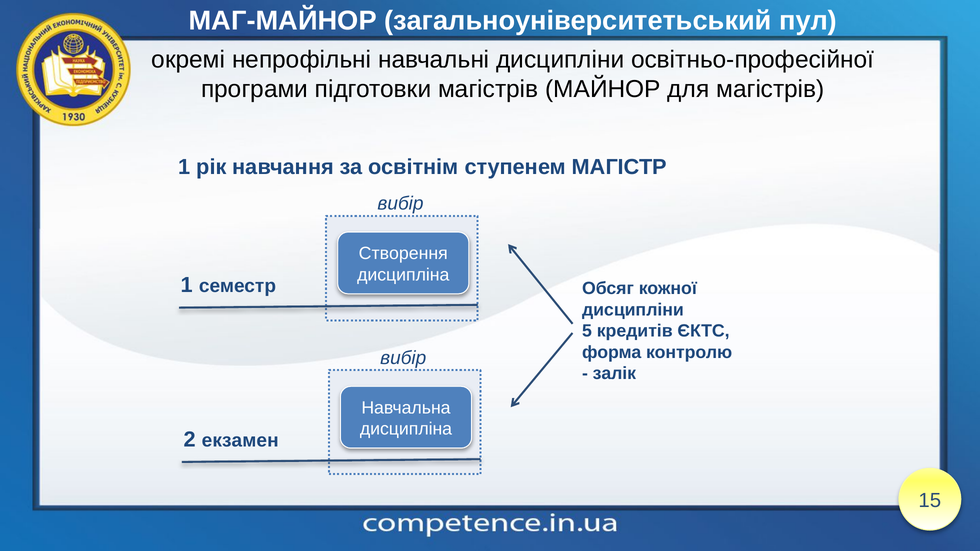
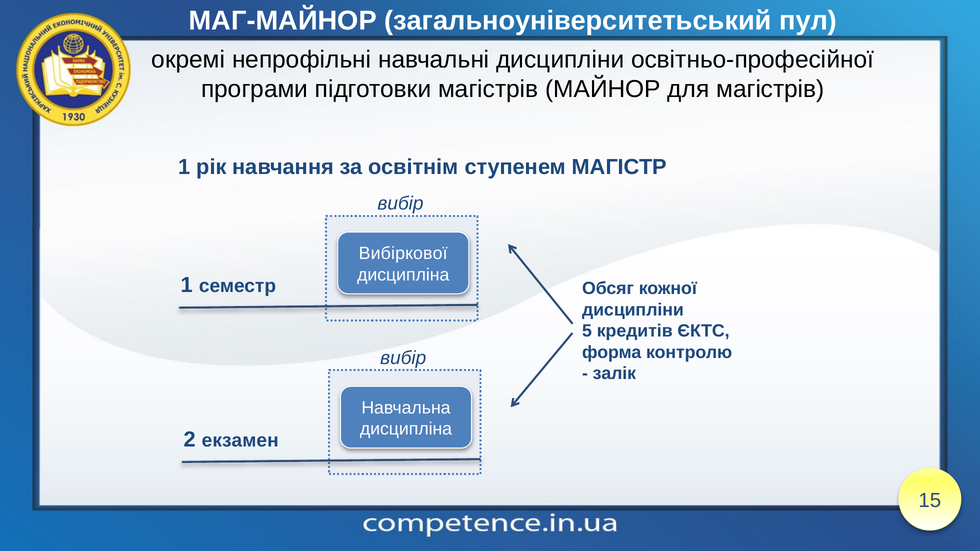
Створення: Створення -> Вибіркової (403, 254)
